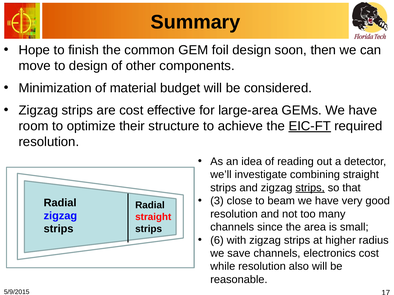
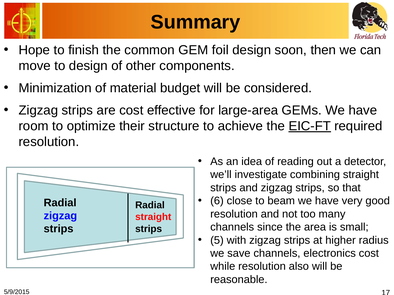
strips underline: present -> none (310, 188)
3: 3 -> 6 (217, 201)
6: 6 -> 5 (217, 241)
